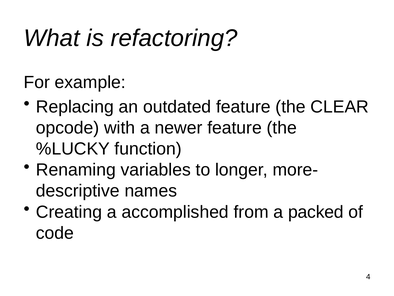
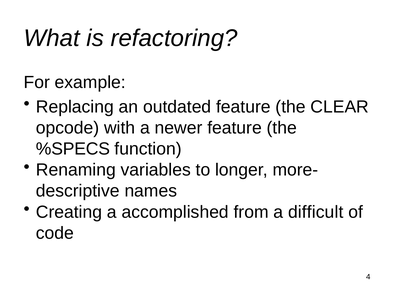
%LUCKY: %LUCKY -> %SPECS (73, 149)
packed: packed -> difficult (316, 212)
